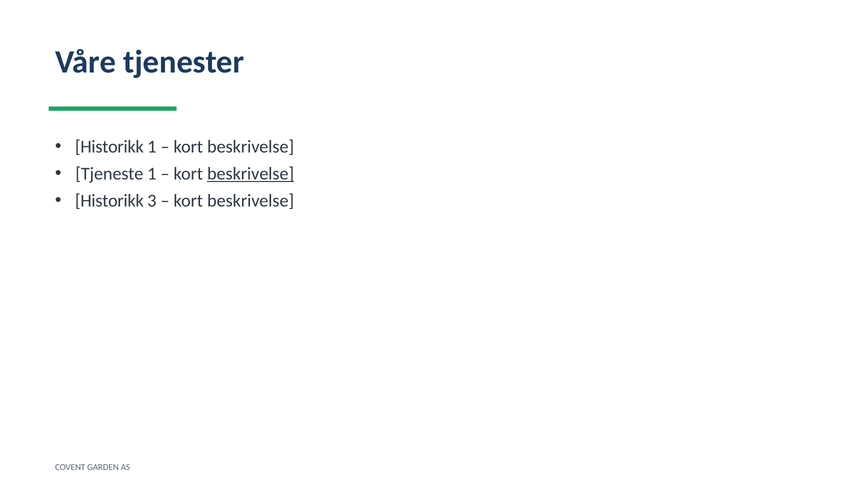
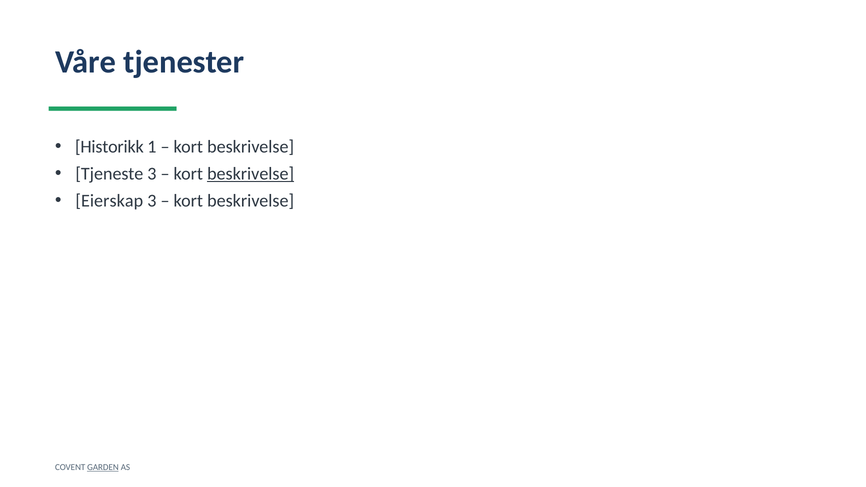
Tjeneste 1: 1 -> 3 (152, 174)
Historikk: Historikk -> Eierskap (109, 201)
GARDEN underline: none -> present (103, 467)
